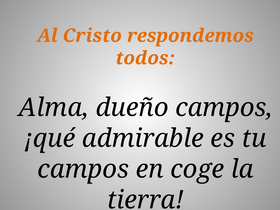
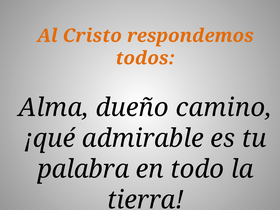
dueño campos: campos -> camino (224, 108)
campos: campos -> palabra (83, 169)
coge: coge -> todo (197, 169)
